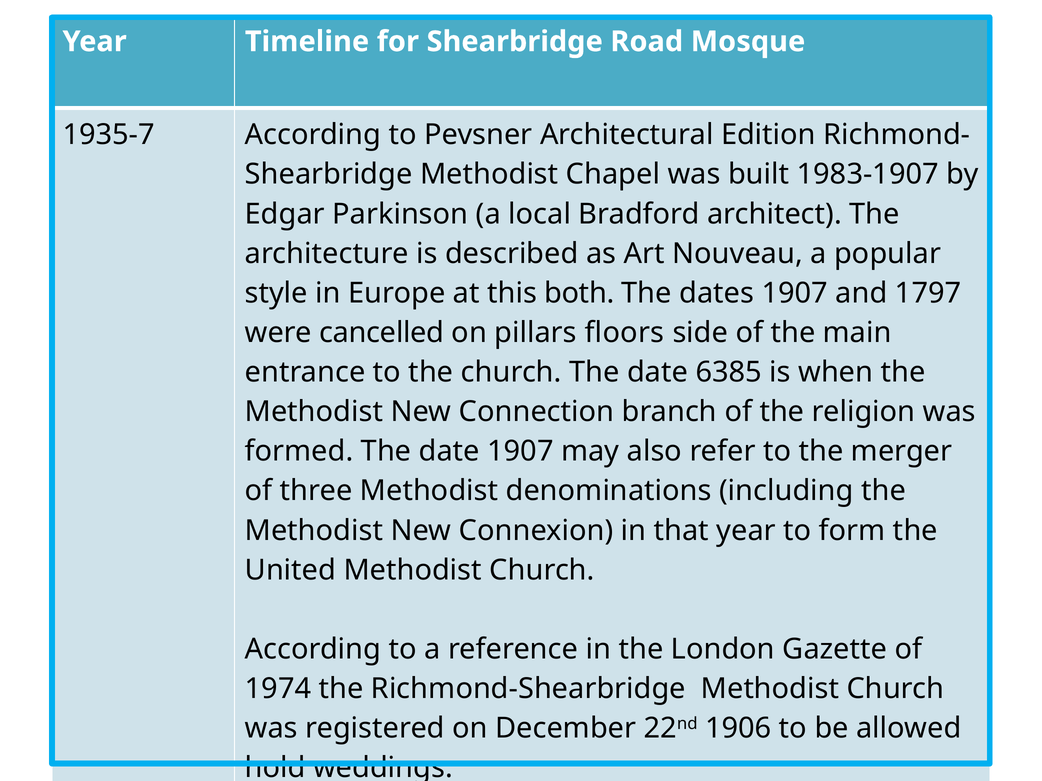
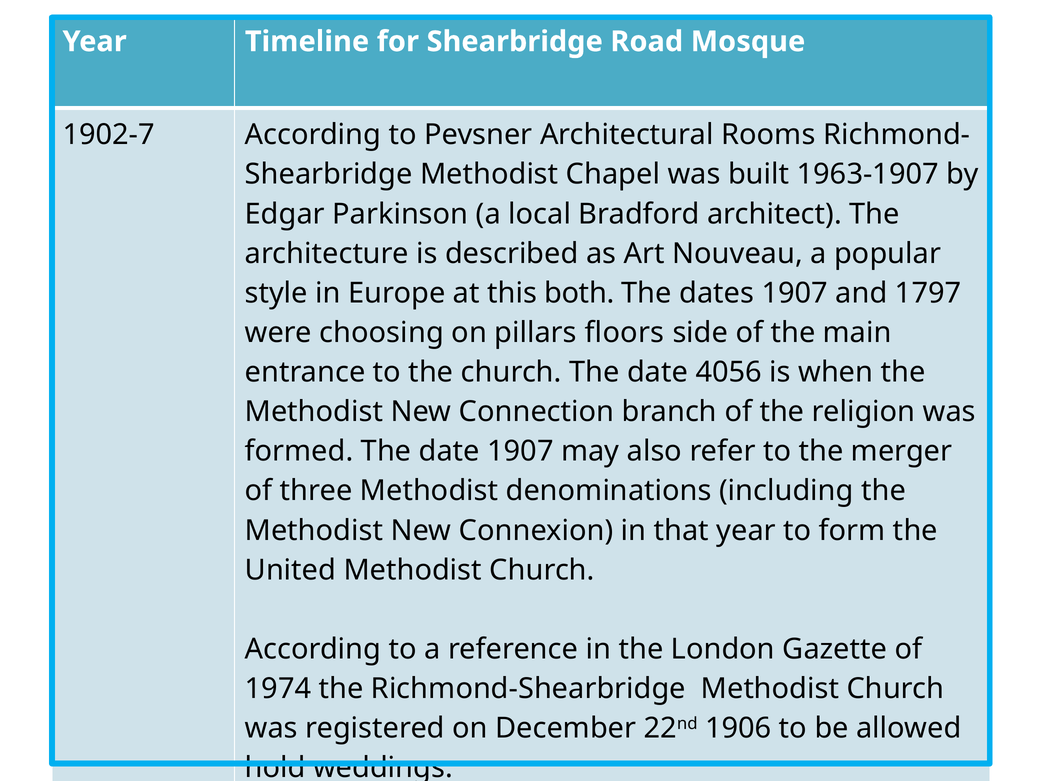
1935-7: 1935-7 -> 1902-7 (109, 135)
Architectural Edition: Edition -> Rooms (768, 135)
1983-1907: 1983-1907 -> 1963-1907 (868, 175)
cancelled: cancelled -> choosing (382, 333)
6385: 6385 -> 4056 (729, 372)
